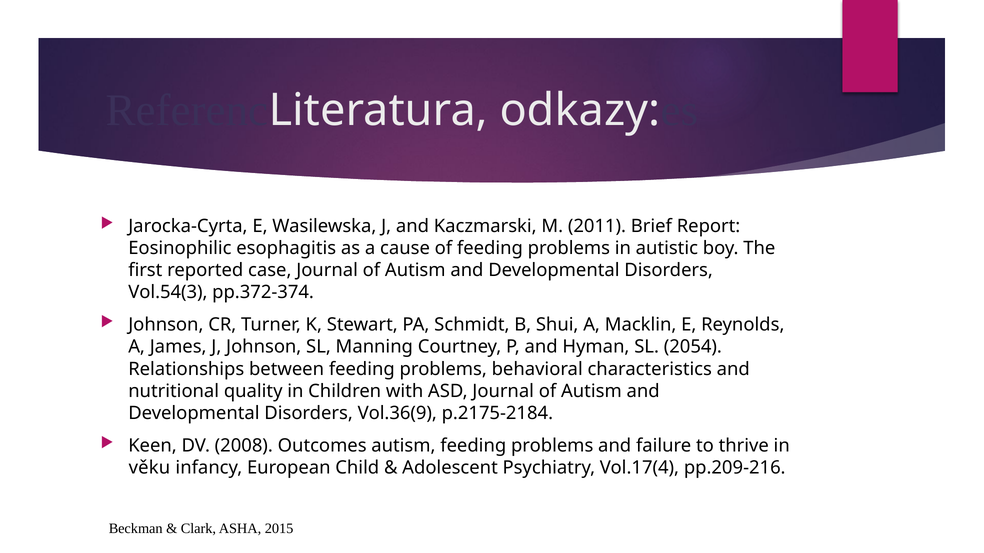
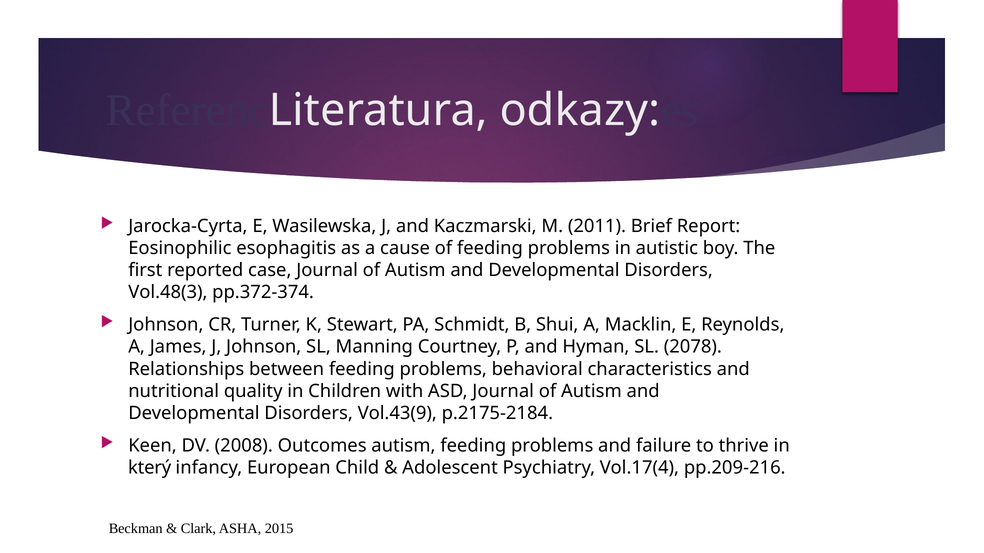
Vol.54(3: Vol.54(3 -> Vol.48(3 (168, 293)
2054: 2054 -> 2078 (693, 347)
Vol.36(9: Vol.36(9 -> Vol.43(9 (397, 414)
věku: věku -> který (150, 468)
